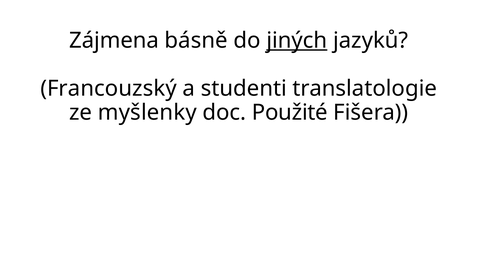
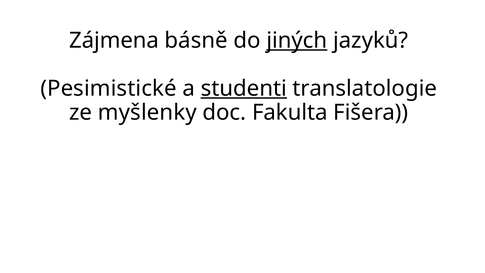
Francouzský: Francouzský -> Pesimistické (108, 88)
studenti underline: none -> present (244, 88)
Použité: Použité -> Fakulta (290, 113)
